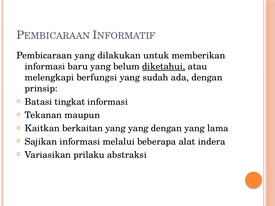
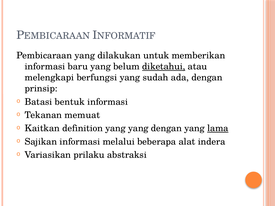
tingkat: tingkat -> bentuk (70, 102)
maupun: maupun -> memuat (82, 115)
berkaitan: berkaitan -> definition (83, 129)
lama underline: none -> present (218, 129)
